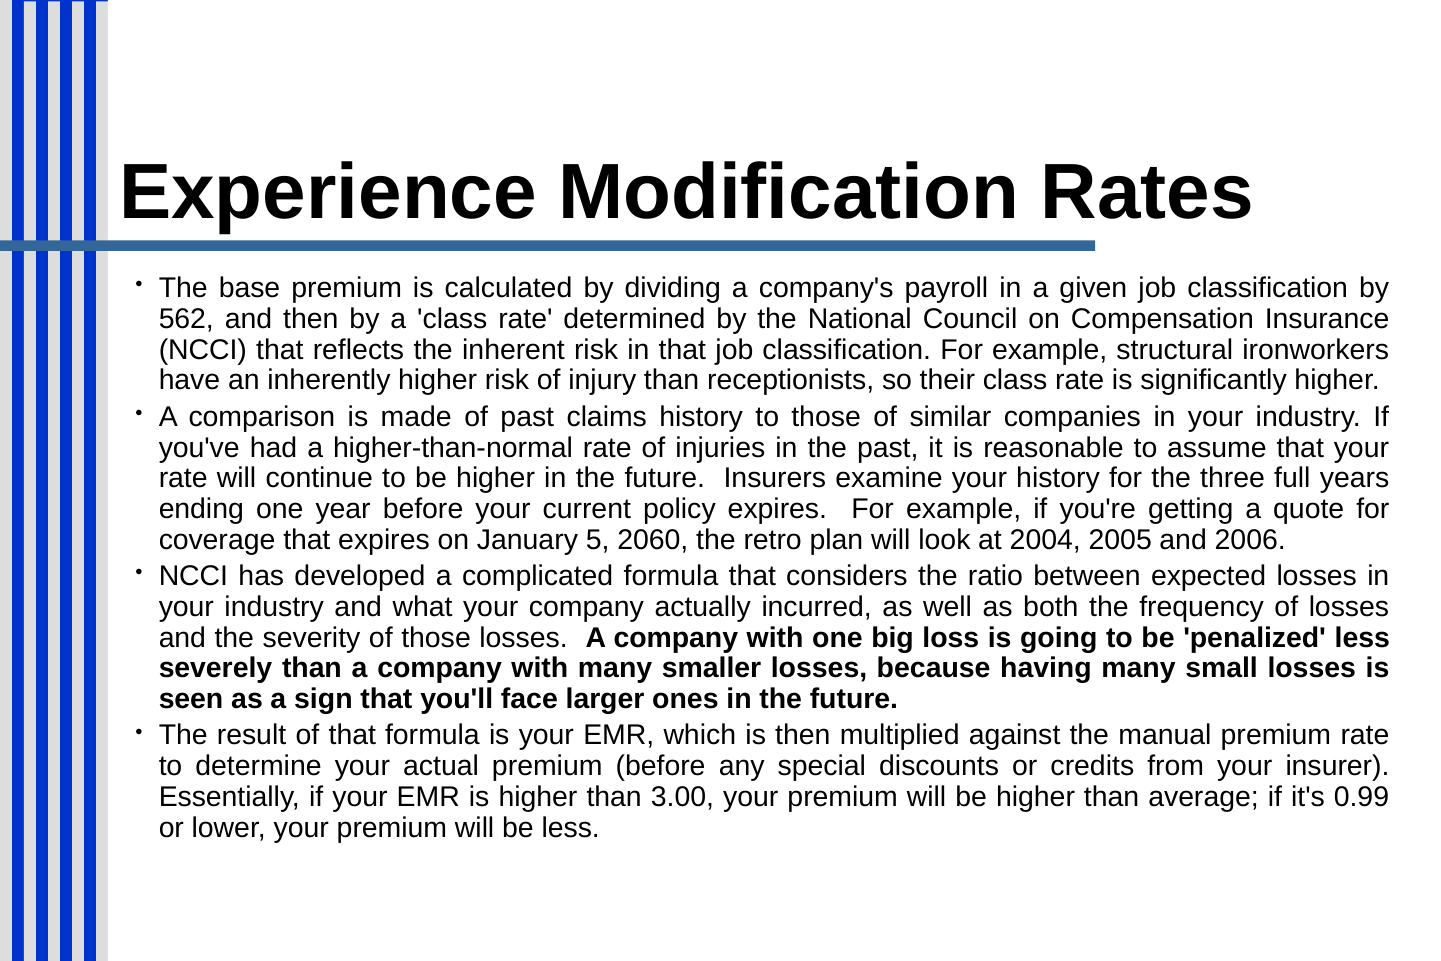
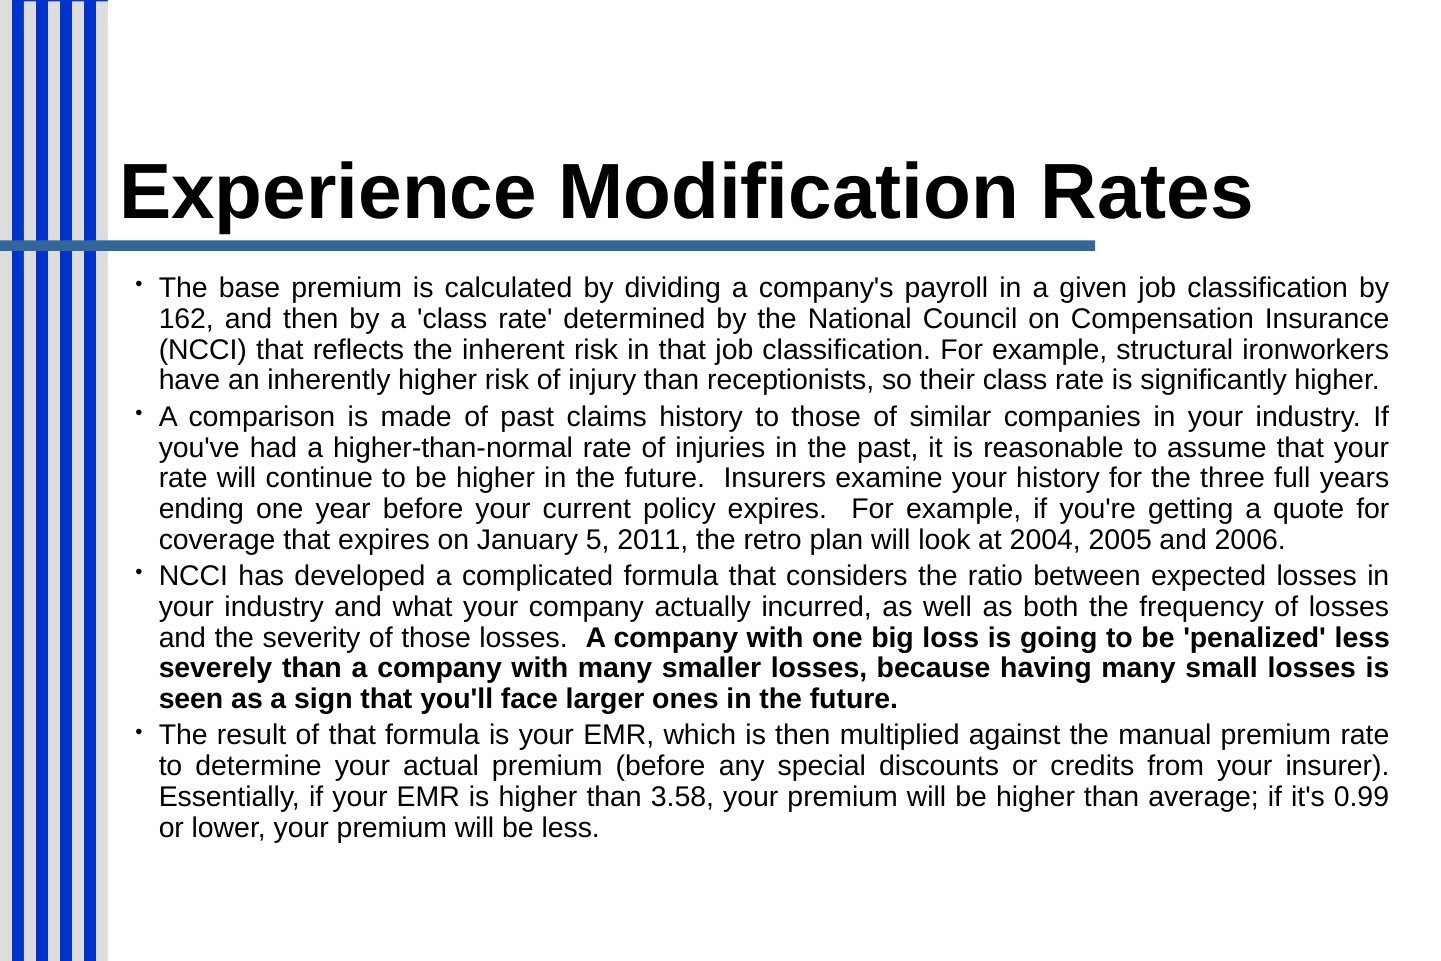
562: 562 -> 162 (186, 319)
2060: 2060 -> 2011 (653, 540)
3.00: 3.00 -> 3.58 (682, 797)
